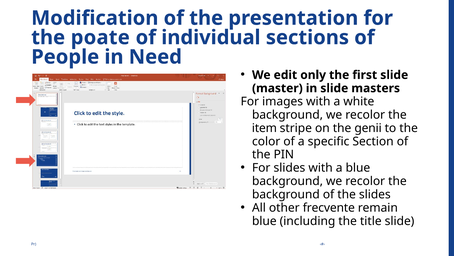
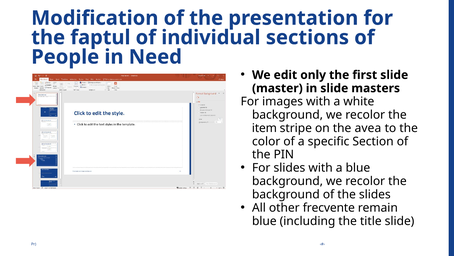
poate: poate -> faptul (100, 37)
genii: genii -> avea (368, 128)
